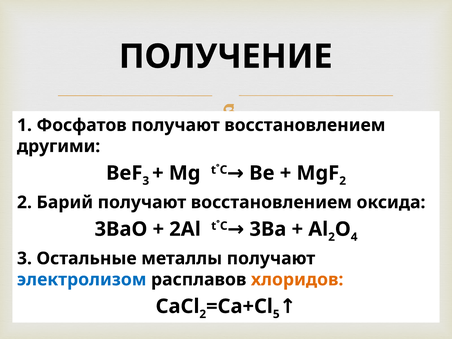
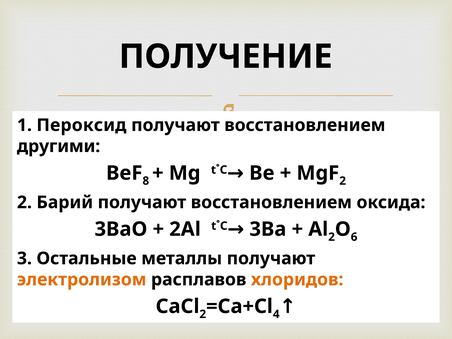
Фосфатов: Фосфатов -> Пероксид (81, 125)
3: 3 -> 8 (146, 181)
4: 4 -> 6 (354, 237)
электролизом colour: blue -> orange (82, 280)
5: 5 -> 4 (276, 314)
